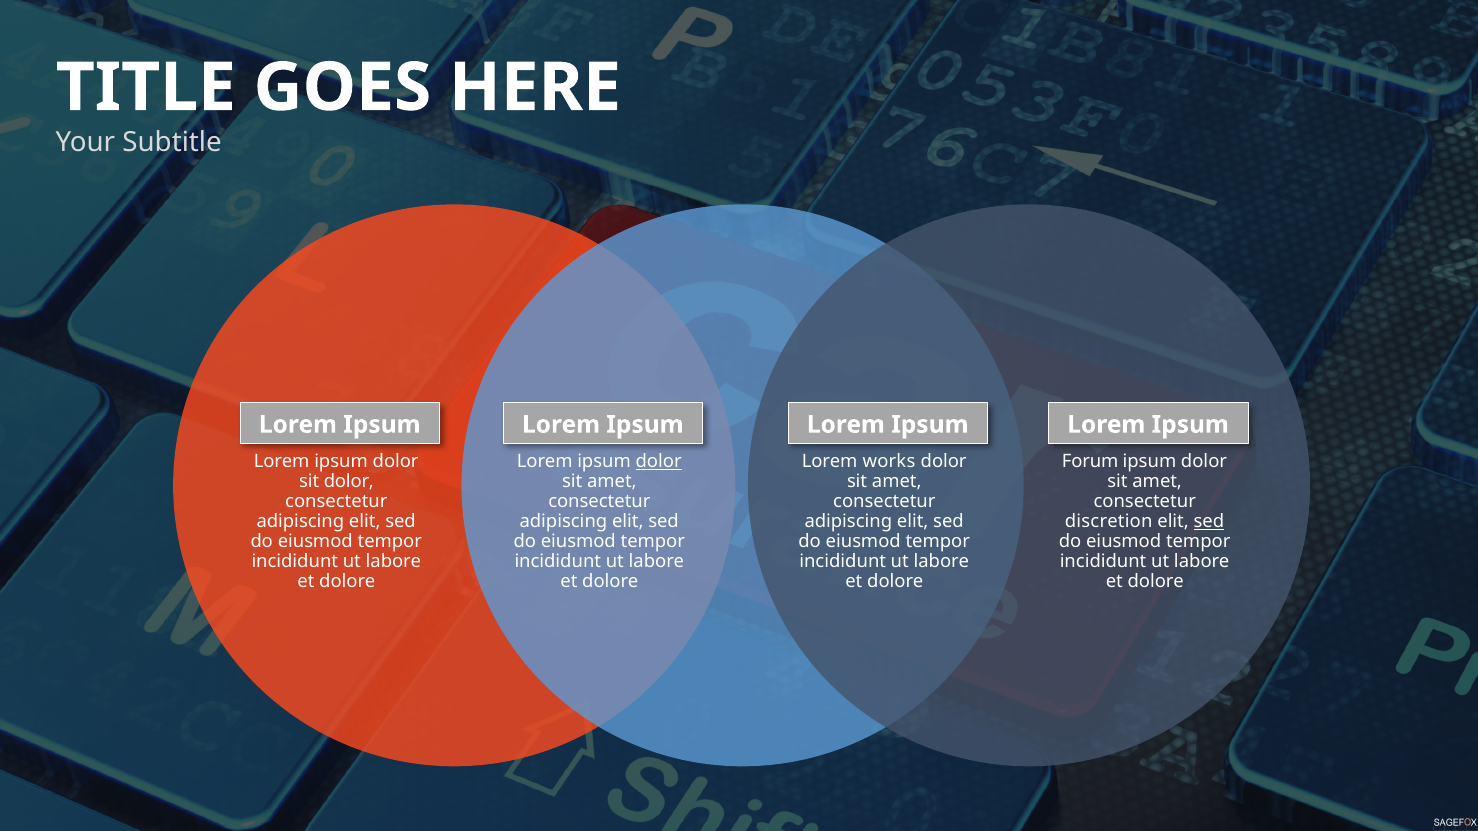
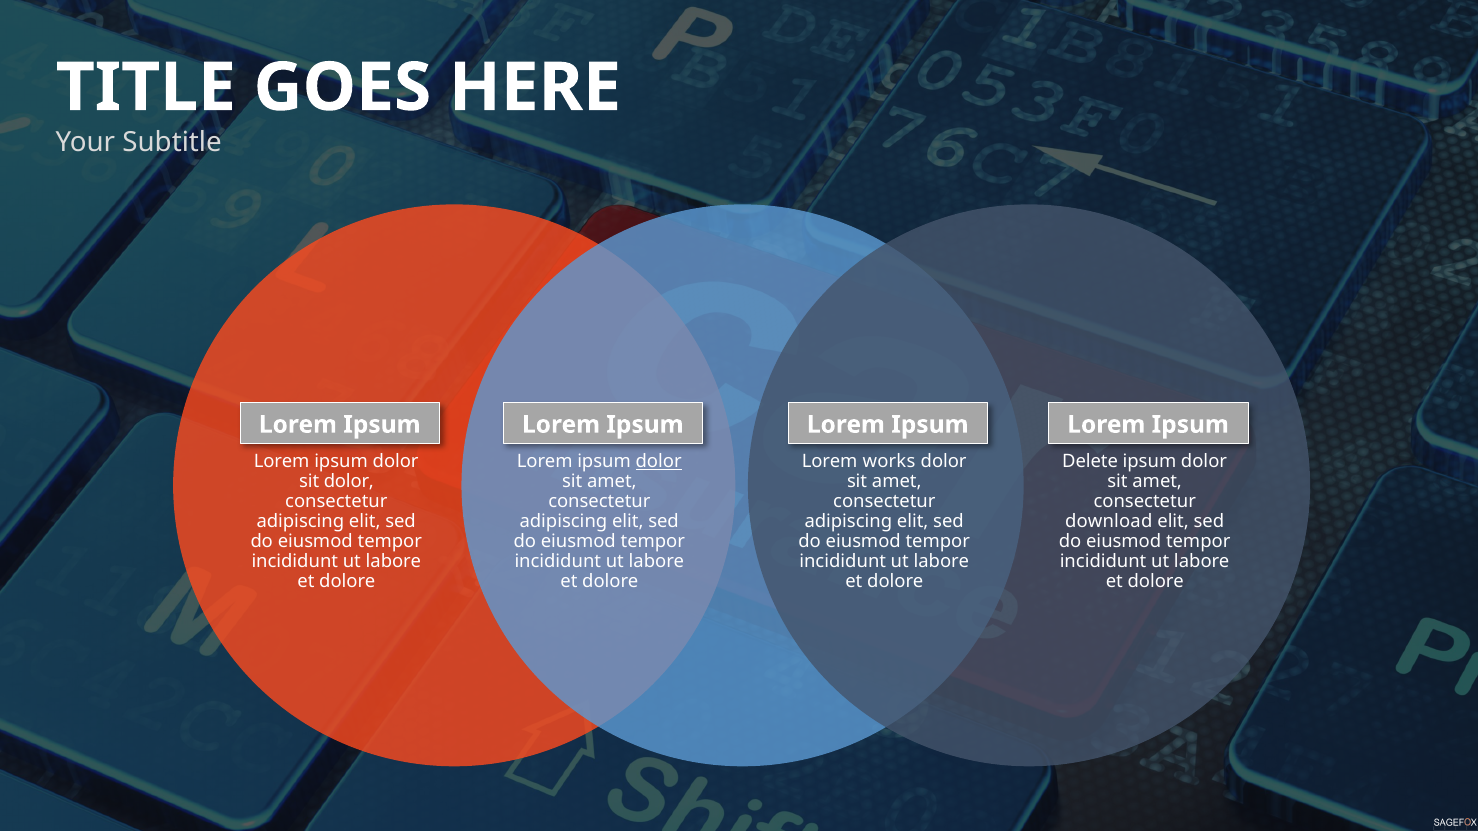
Forum: Forum -> Delete (1090, 462)
discretion: discretion -> download (1109, 522)
sed underline: present -> none (1209, 522)
